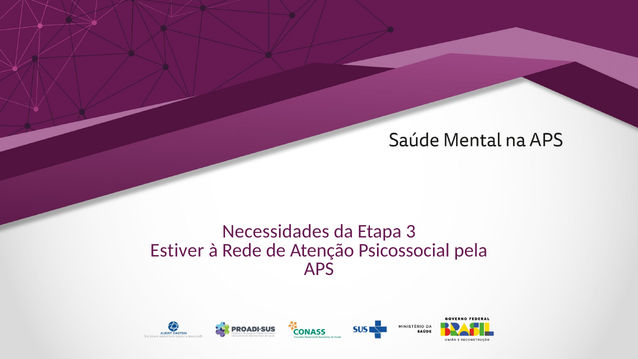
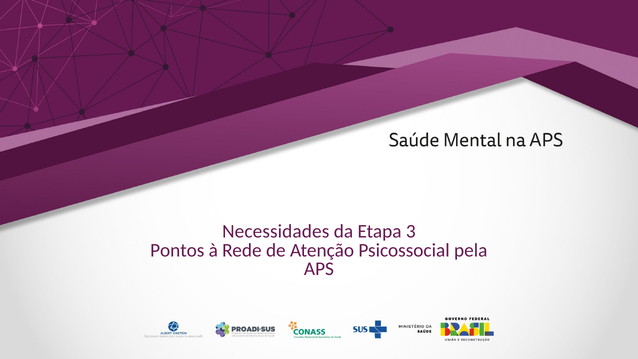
Estiver: Estiver -> Pontos (177, 250)
